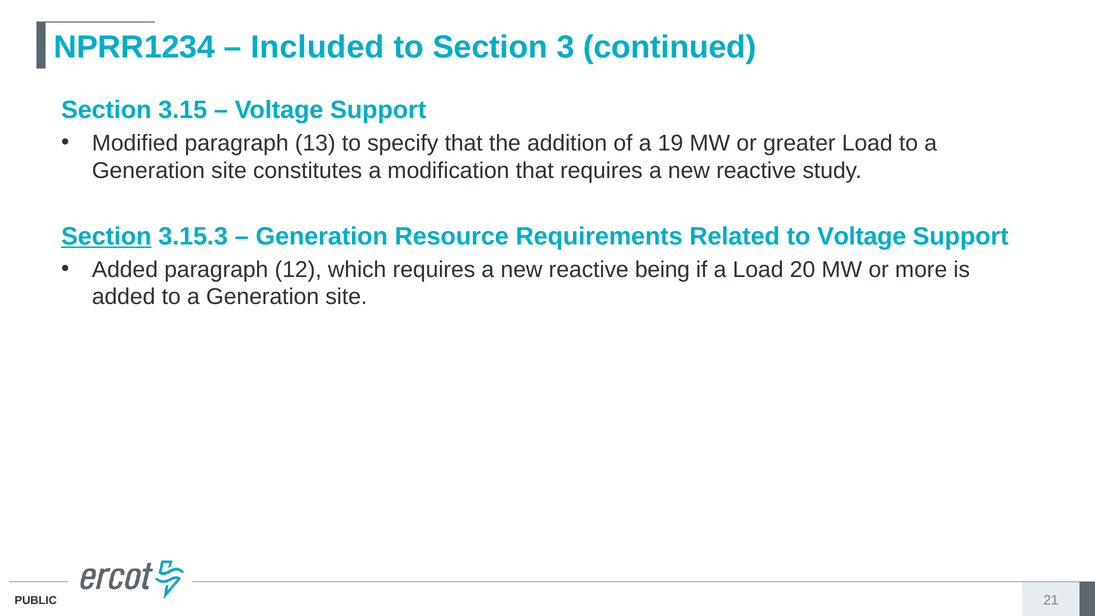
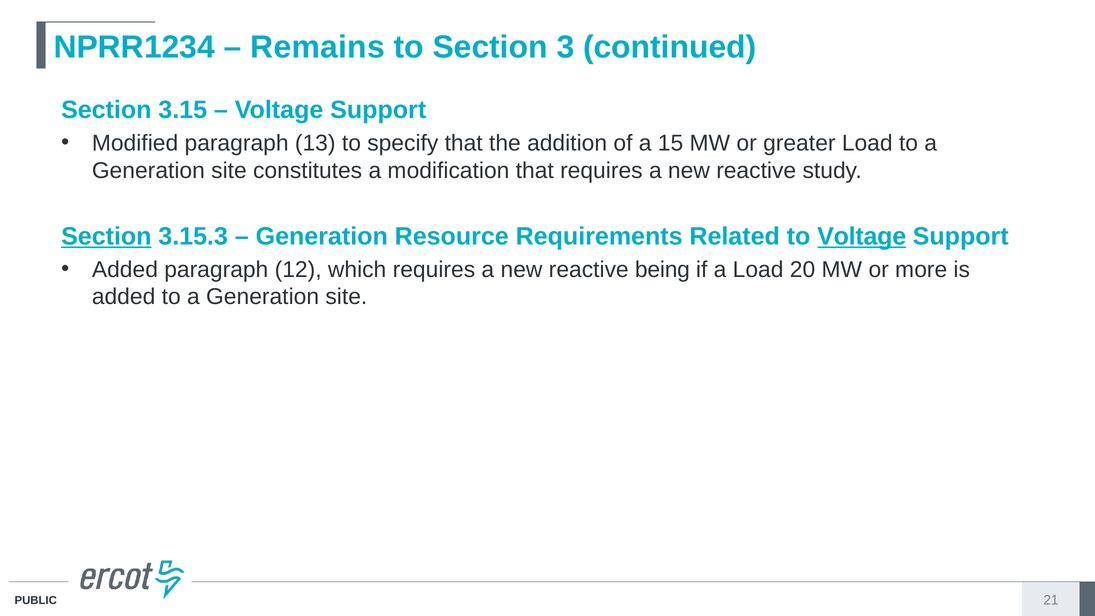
Included: Included -> Remains (318, 47)
19: 19 -> 15 (671, 143)
Voltage underline: none -> present (862, 236)
